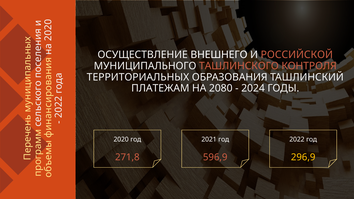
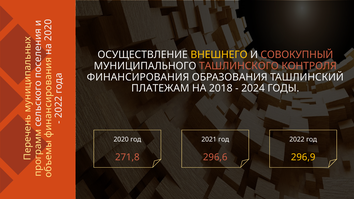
ВНЕШНЕГО colour: white -> yellow (219, 55)
РОССИЙСКОЙ: РОССИЙСКОЙ -> СОВОКУПНЫЙ (297, 55)
ТЕРРИТОРИАЛЬНЫХ: ТЕРРИТОРИАЛЬНЫХ -> ФИНАНСИРОВАНИЯ (138, 77)
2080: 2080 -> 2018 (221, 88)
596,9: 596,9 -> 296,6 (215, 157)
